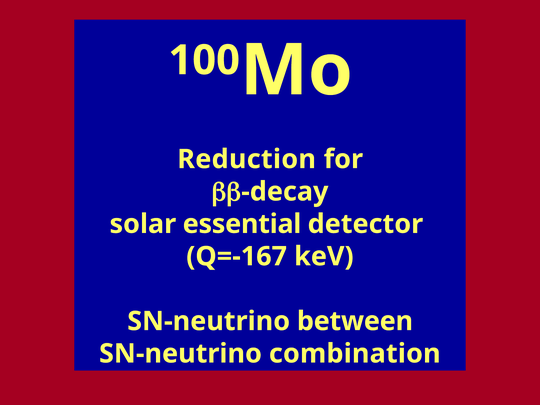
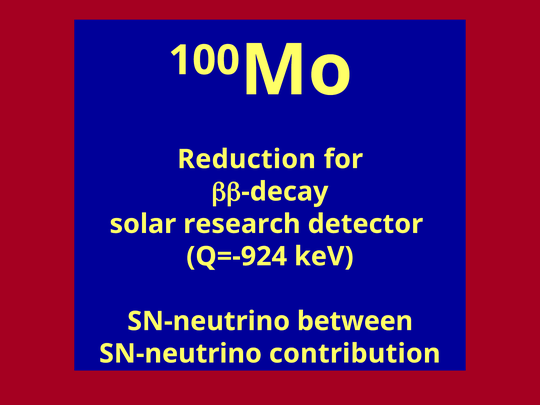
essential: essential -> research (242, 224)
Q=-167: Q=-167 -> Q=-924 (237, 256)
combination: combination -> contribution (355, 354)
